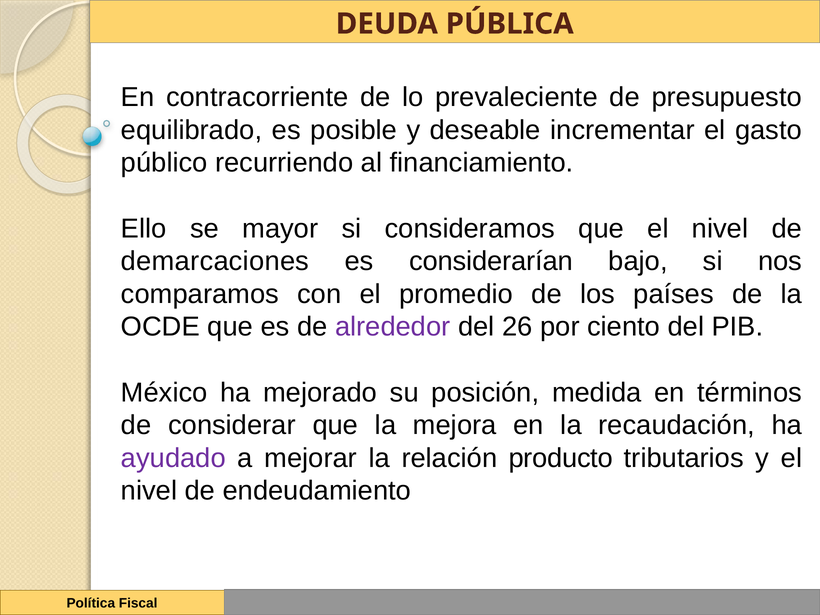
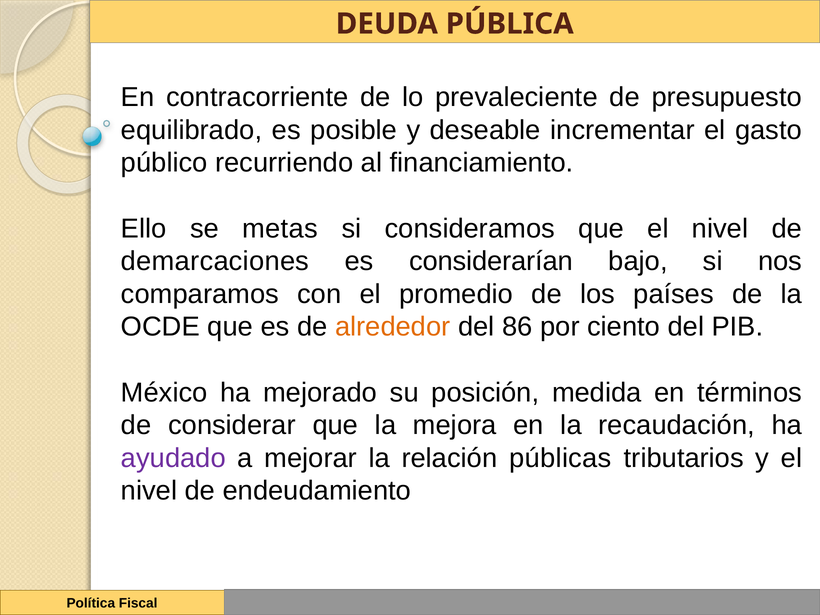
mayor: mayor -> metas (280, 229)
alrededor colour: purple -> orange (393, 327)
26: 26 -> 86 (517, 327)
producto: producto -> públicas (560, 458)
